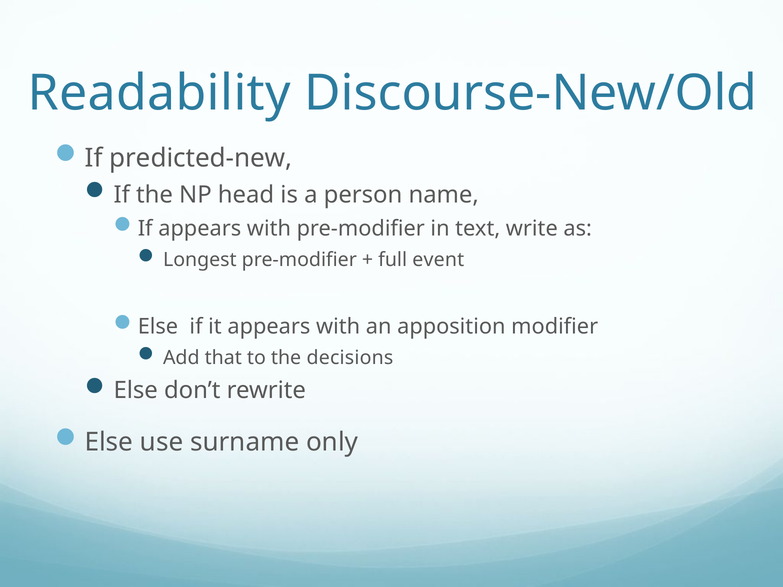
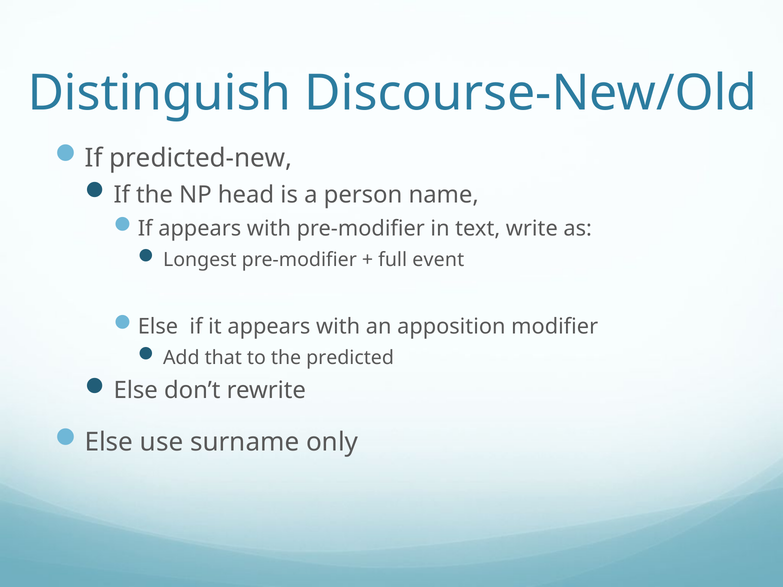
Readability: Readability -> Distinguish (159, 93)
decisions: decisions -> predicted (350, 358)
